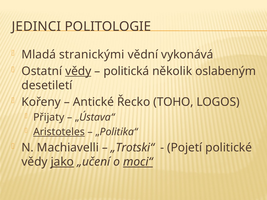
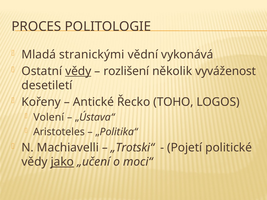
JEDINCI: JEDINCI -> PROCES (36, 27)
politická: politická -> rozlišení (126, 71)
oslabeným: oslabeným -> vyváženost (226, 71)
Přijaty: Přijaty -> Volení (49, 117)
Aristoteles underline: present -> none (59, 132)
moci“ underline: present -> none (138, 162)
